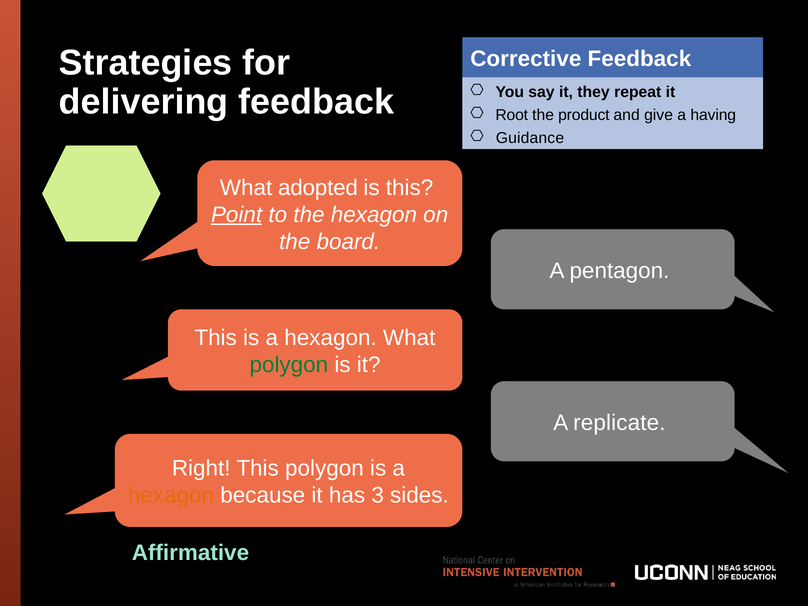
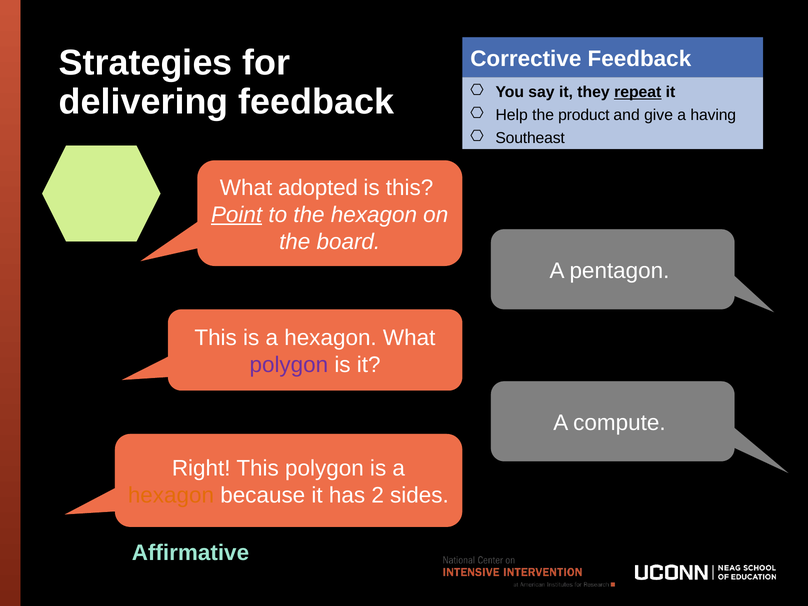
repeat underline: none -> present (638, 92)
Root: Root -> Help (512, 115)
Guidance: Guidance -> Southeast (530, 138)
polygon colour: green -> purple (289, 365)
replicate: replicate -> compute (619, 423)
3: 3 -> 2 (378, 495)
